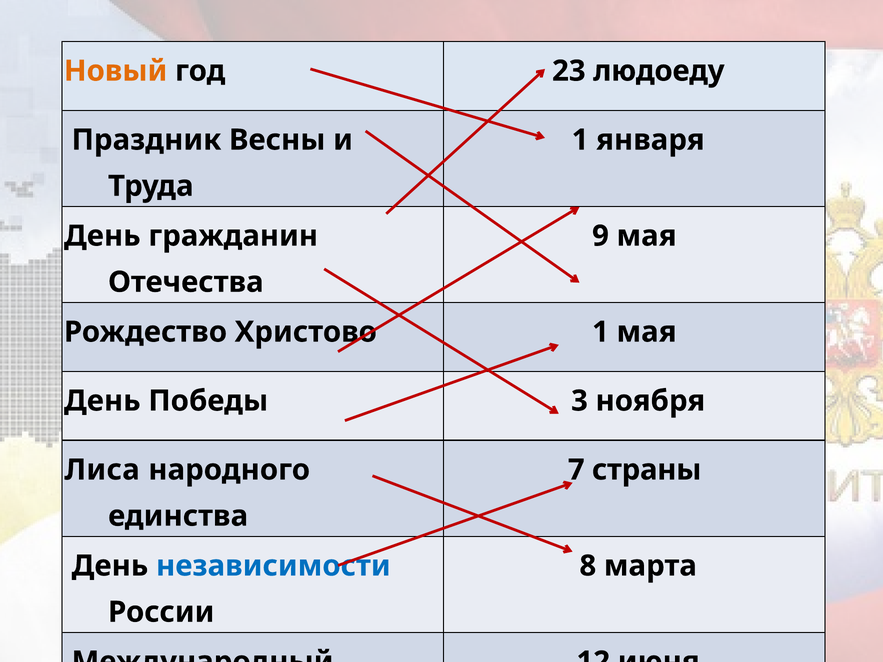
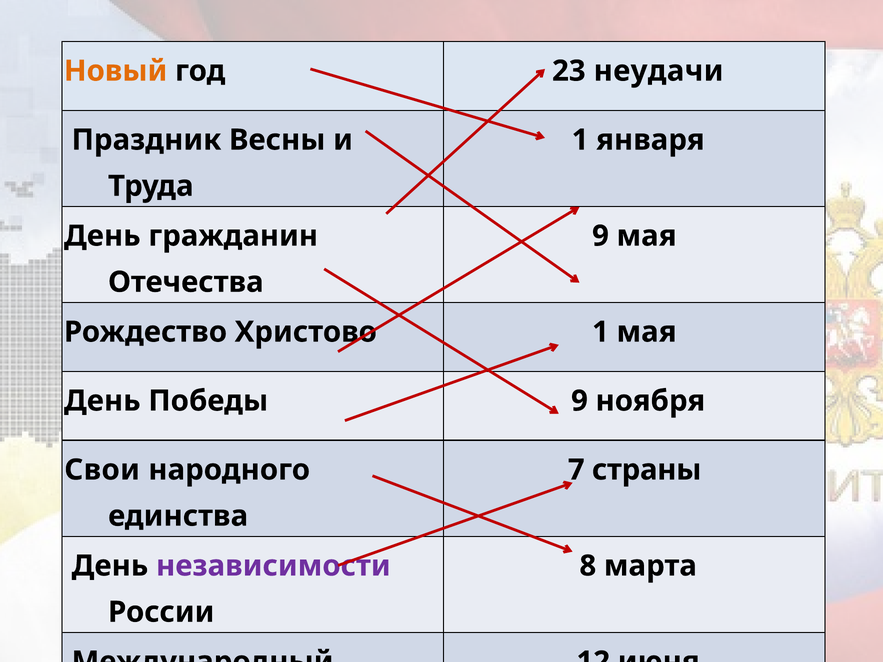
людоеду: людоеду -> неудачи (659, 71)
Победы 3: 3 -> 9 (579, 401)
Лиса: Лиса -> Свои (102, 470)
независимости colour: blue -> purple (273, 566)
